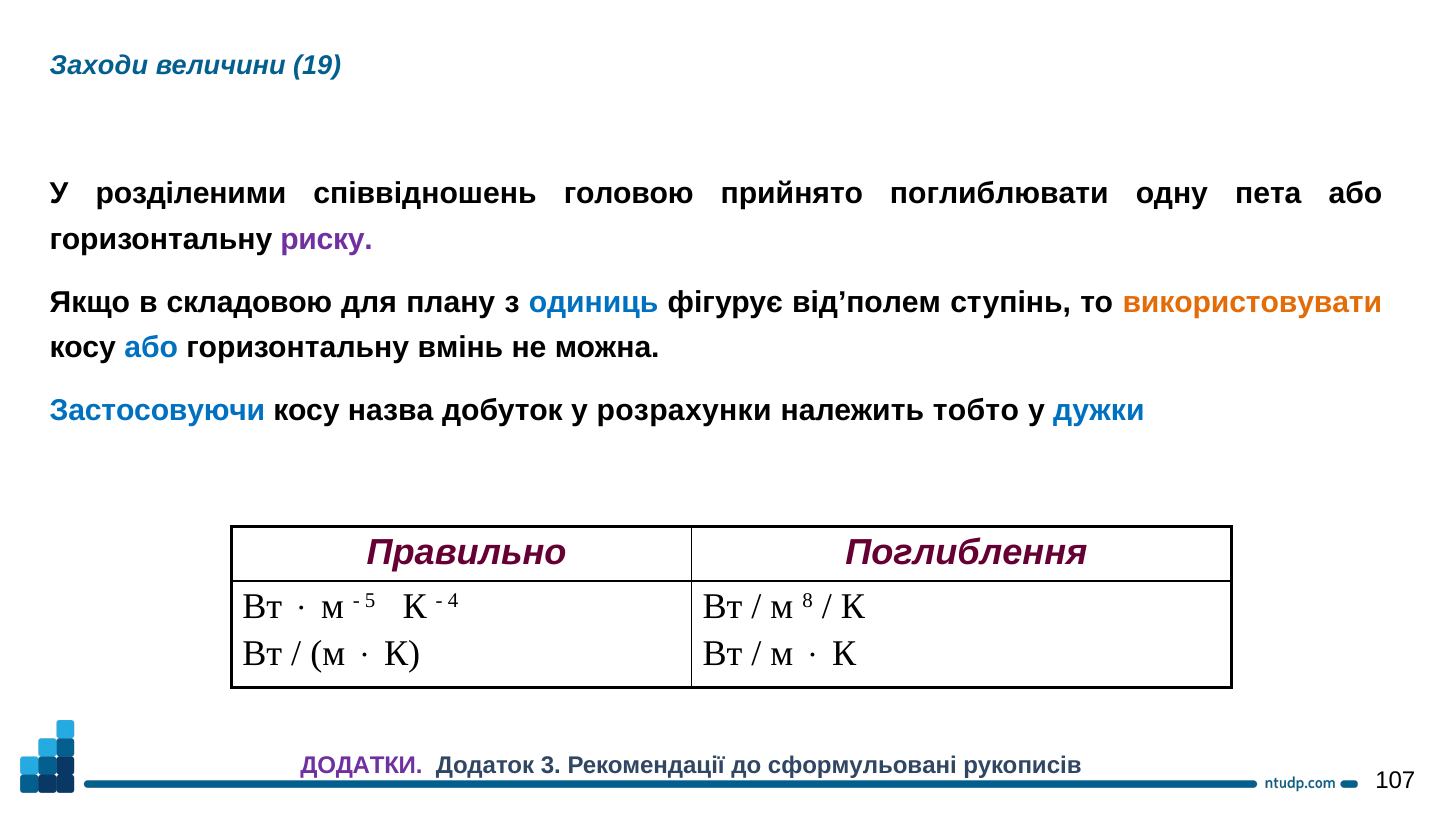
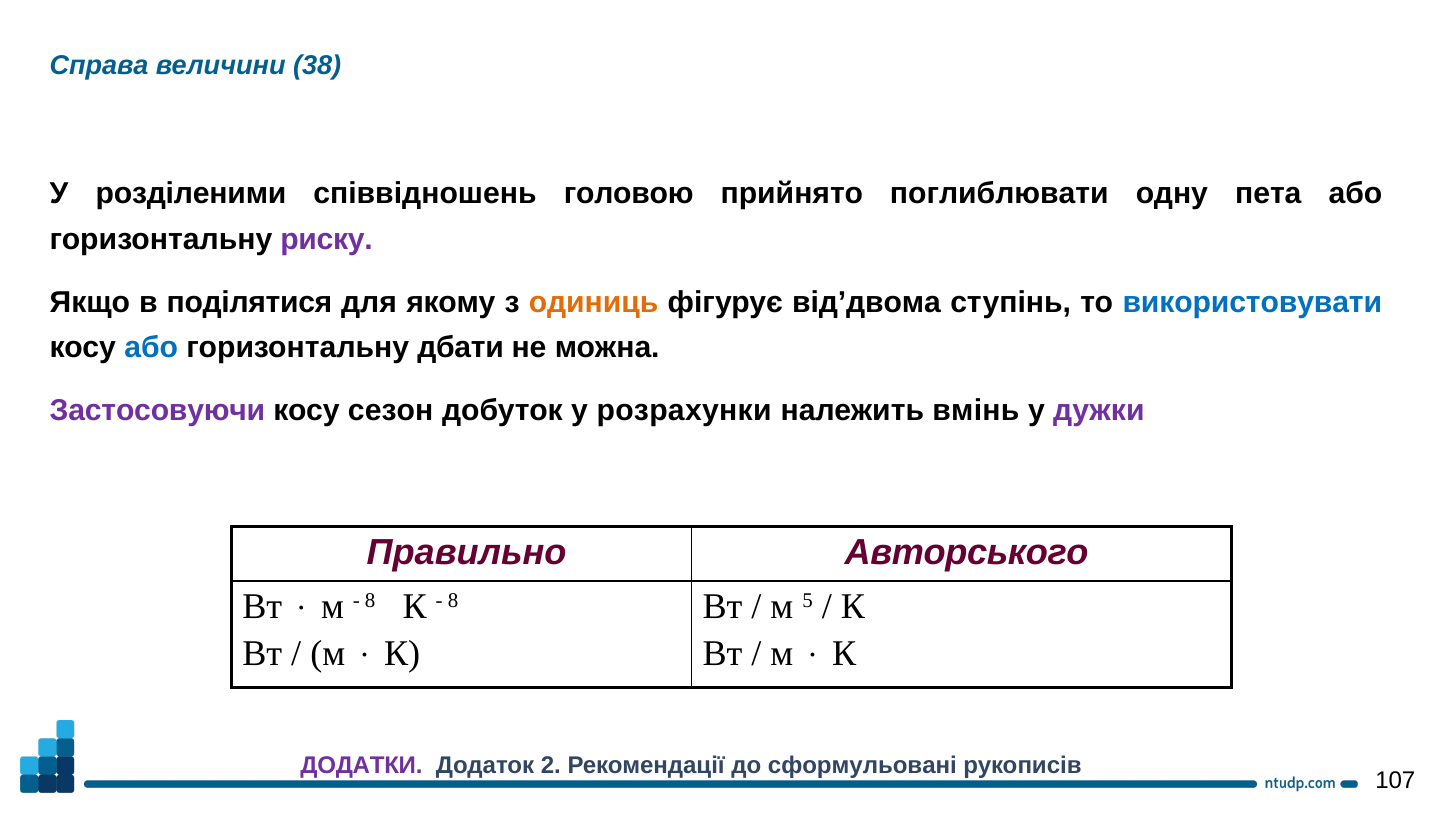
Заходи: Заходи -> Справа (99, 66)
19: 19 -> 38 (317, 66)
складовою: складовою -> поділятися (249, 302)
плану: плану -> якому (451, 302)
одиниць colour: blue -> orange (594, 302)
від’полем: від’полем -> від’двома (867, 302)
використовувати colour: orange -> blue (1252, 302)
вмінь: вмінь -> дбати (461, 347)
Застосовуючи colour: blue -> purple (157, 411)
назва: назва -> сезон (391, 411)
тобто: тобто -> вмінь (976, 411)
дужки colour: blue -> purple (1099, 411)
Поглиблення: Поглиблення -> Авторського (967, 552)
5: 5 -> 8 (370, 600)
4: 4 -> 8 (453, 600)
8: 8 -> 5 (808, 600)
3: 3 -> 2 (551, 765)
